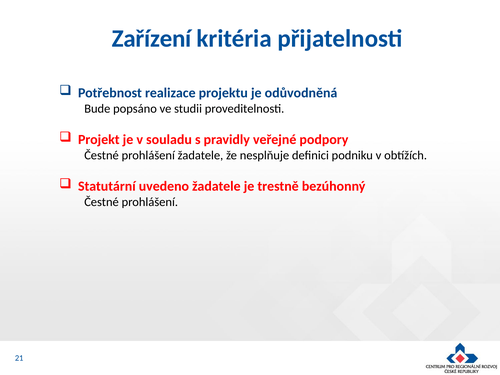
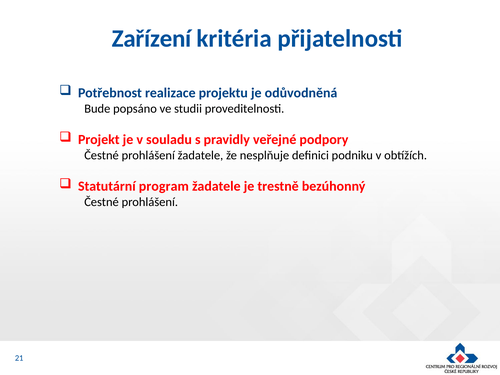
uvedeno: uvedeno -> program (164, 186)
